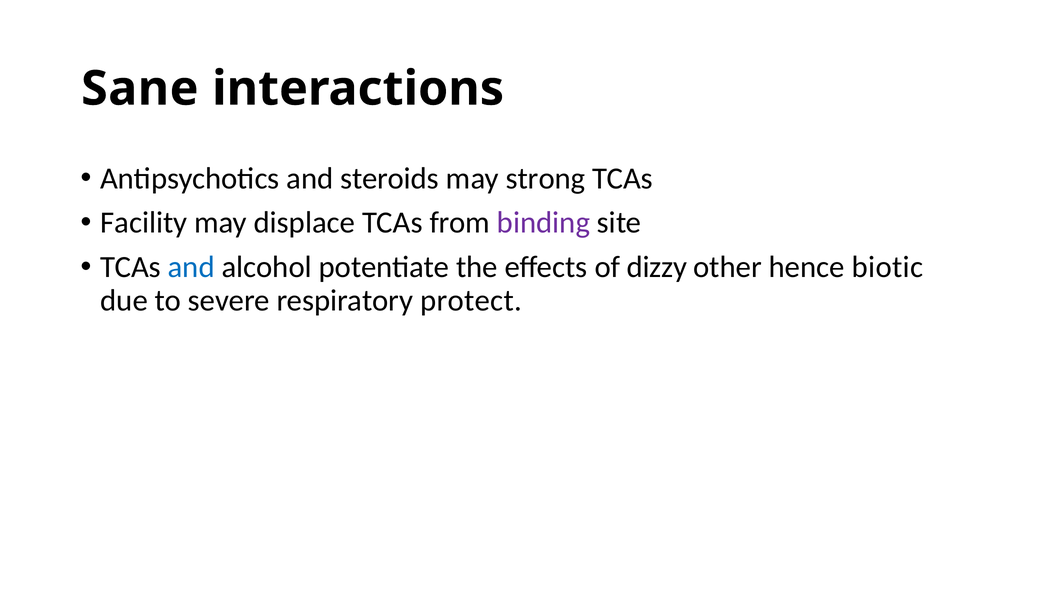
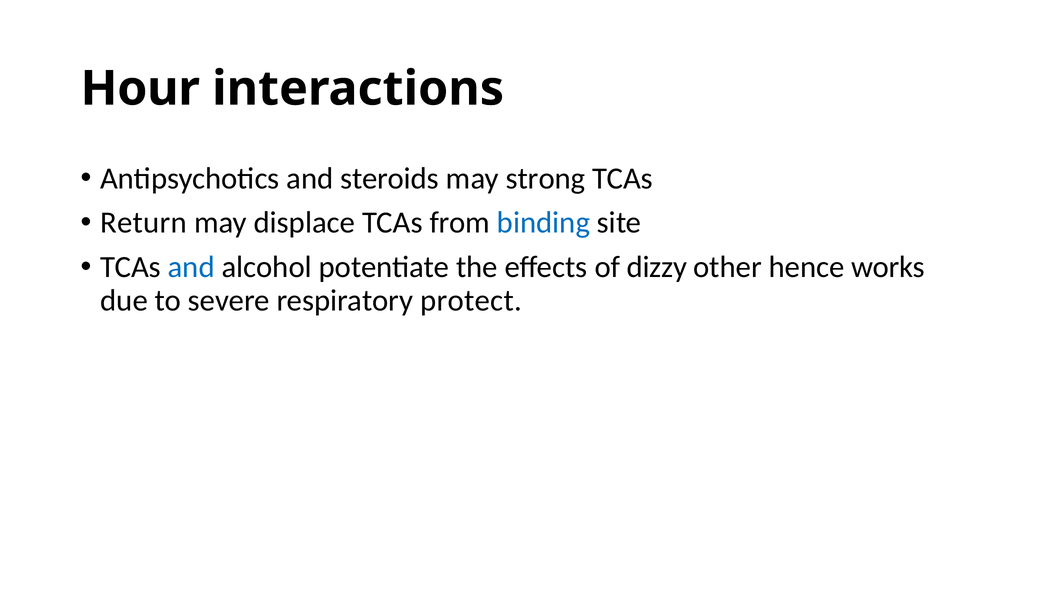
Sane: Sane -> Hour (140, 89)
Facility: Facility -> Return (144, 223)
binding colour: purple -> blue (543, 223)
biotic: biotic -> works (888, 267)
